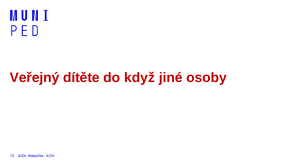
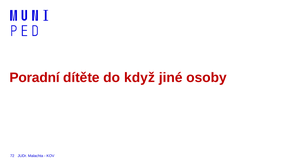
Veřejný: Veřejný -> Poradní (35, 78)
